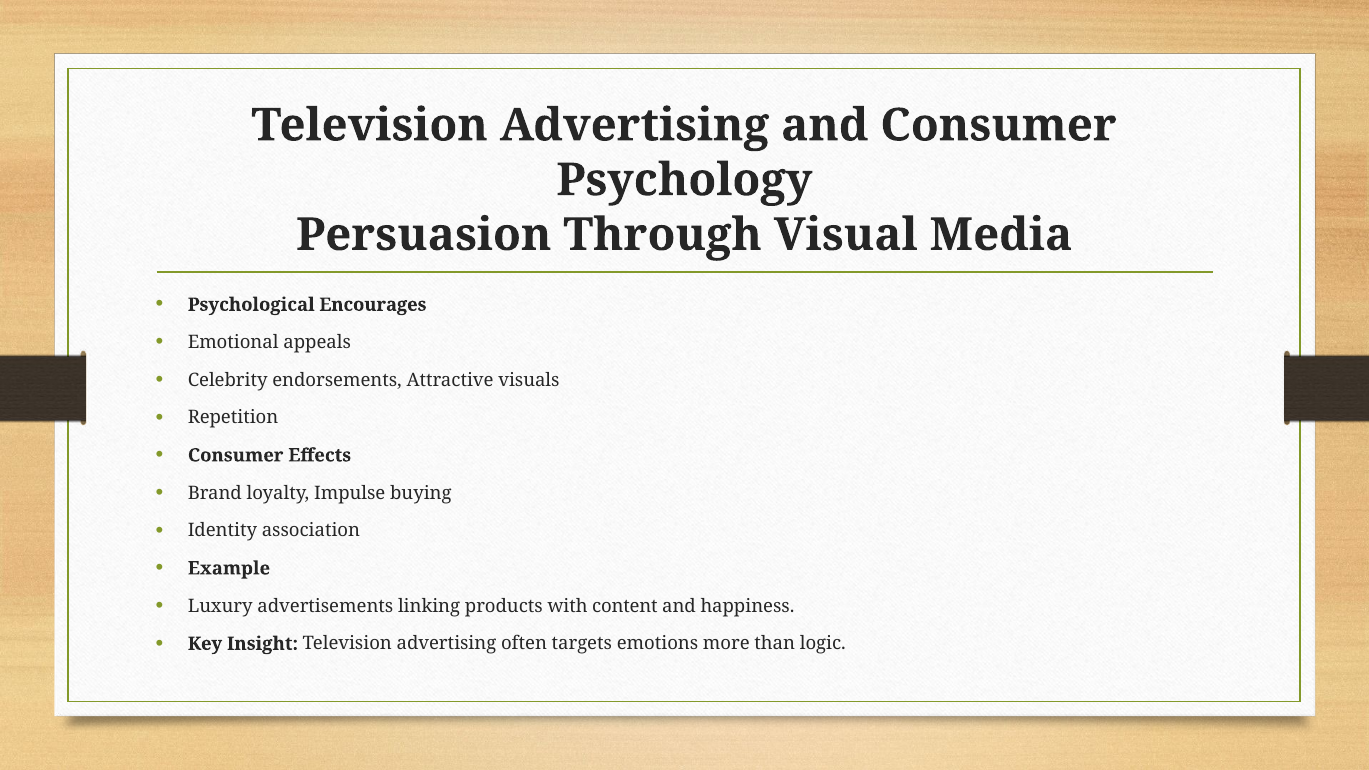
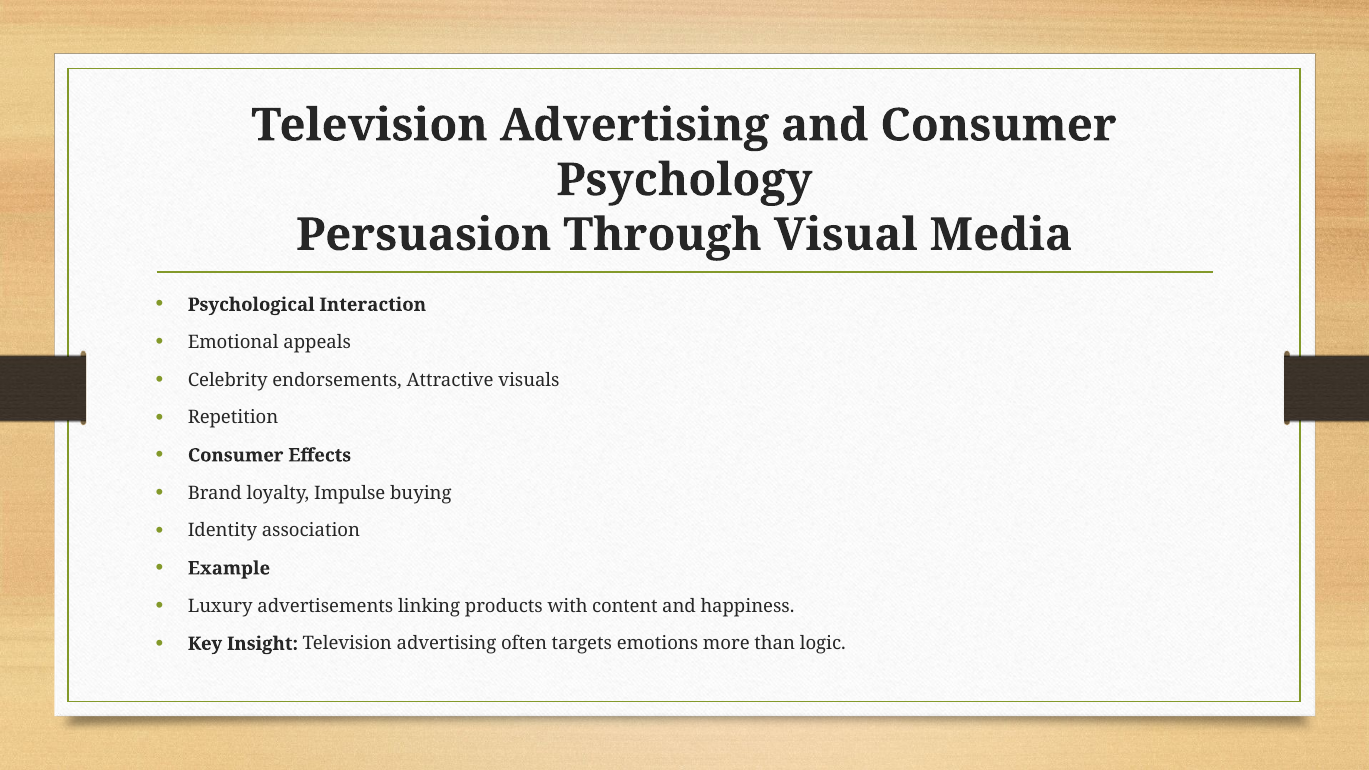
Encourages: Encourages -> Interaction (373, 305)
